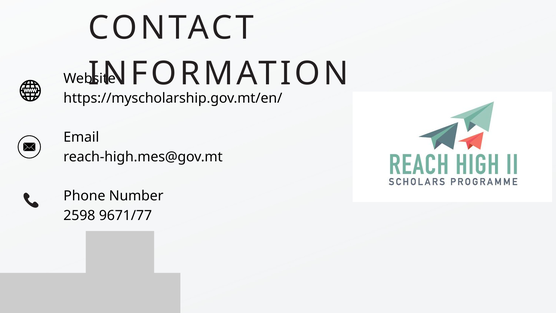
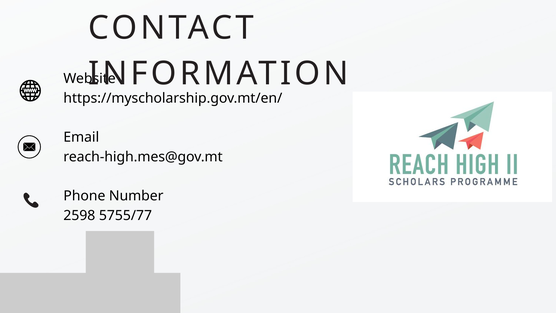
9671/77: 9671/77 -> 5755/77 (125, 215)
